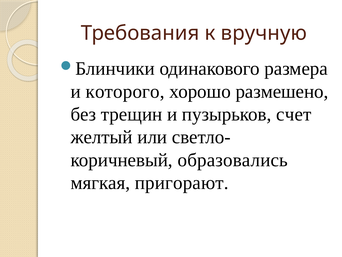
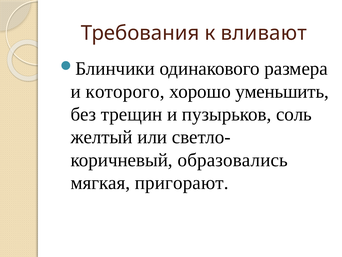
вручную: вручную -> вливают (264, 33)
размешено: размешено -> уменьшить (282, 91)
счет: счет -> соль (294, 114)
